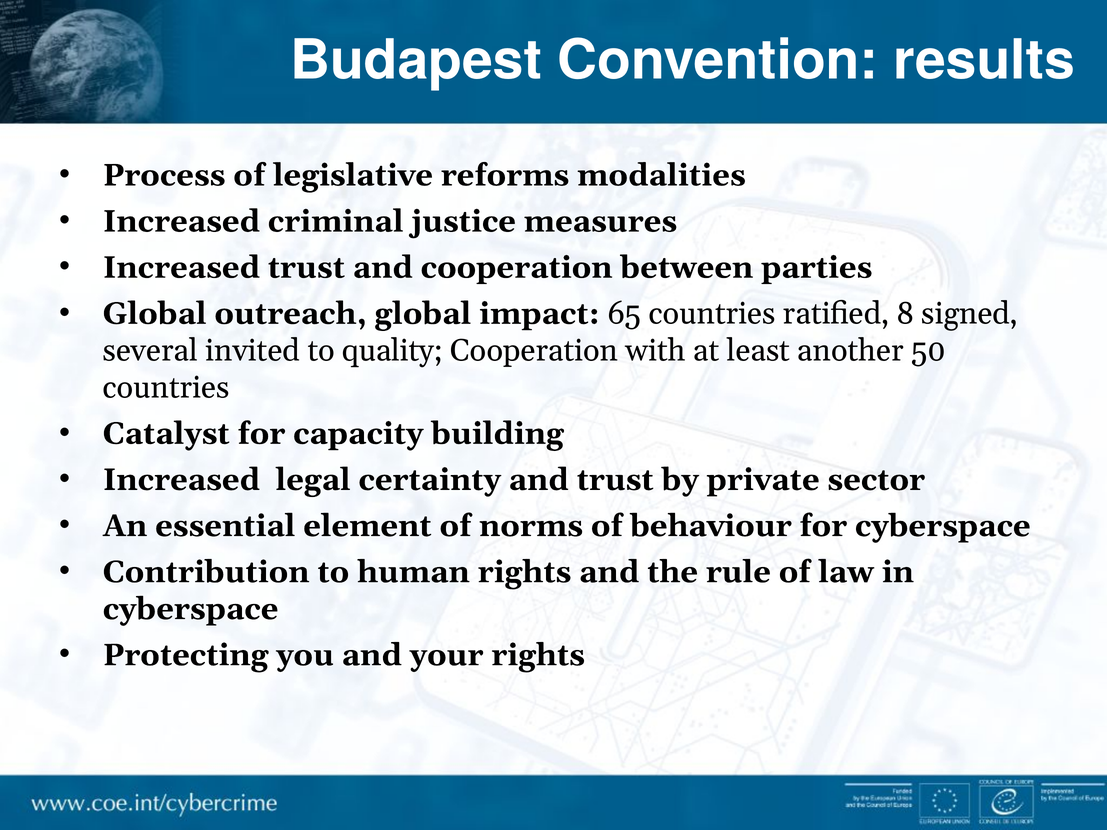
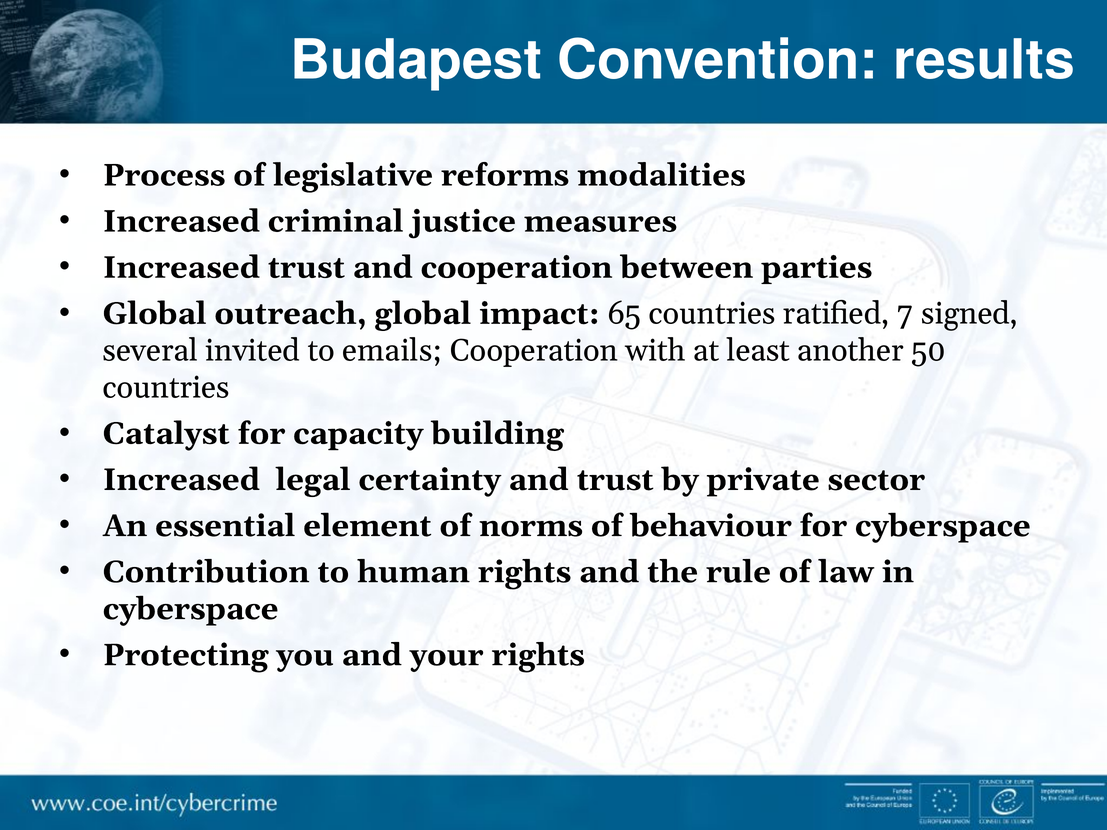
8: 8 -> 7 (905, 314)
quality: quality -> emails (392, 351)
